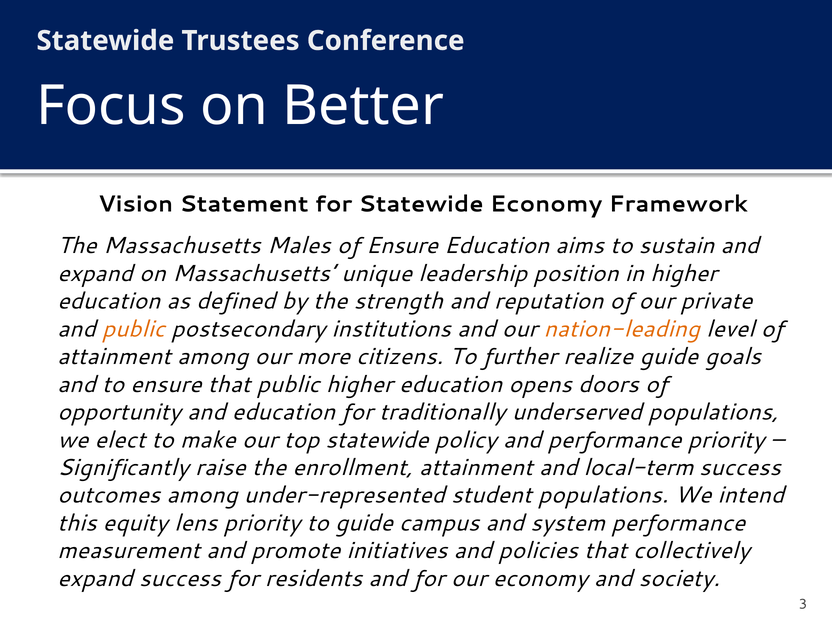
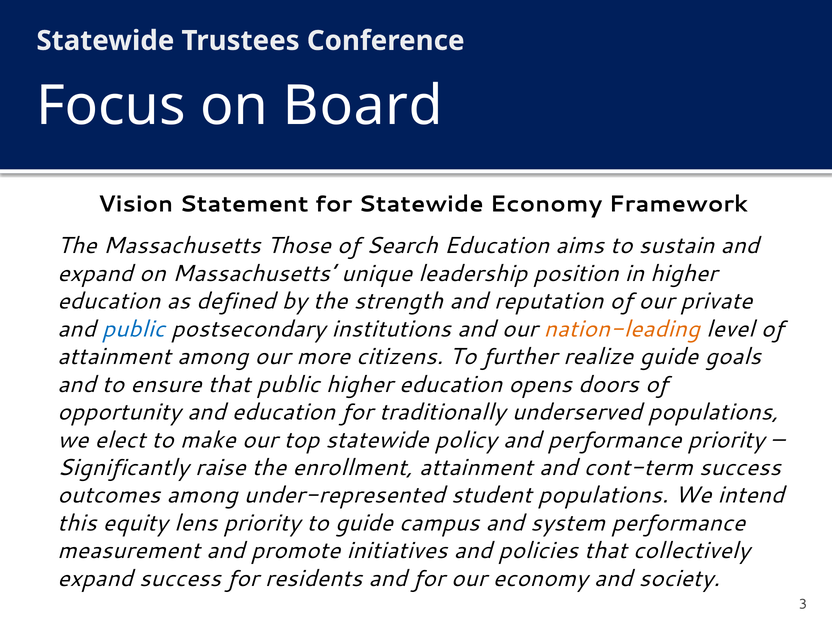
Better: Better -> Board (363, 106)
Males: Males -> Those (299, 246)
of Ensure: Ensure -> Search (402, 246)
public colour: orange -> blue (134, 329)
local-term: local-term -> cont-term (638, 468)
